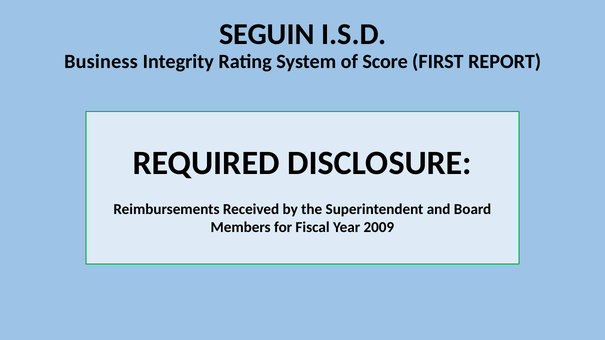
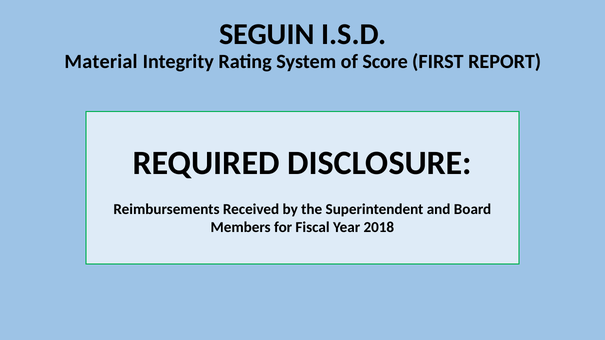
Business: Business -> Material (101, 62)
2009: 2009 -> 2018 (379, 228)
